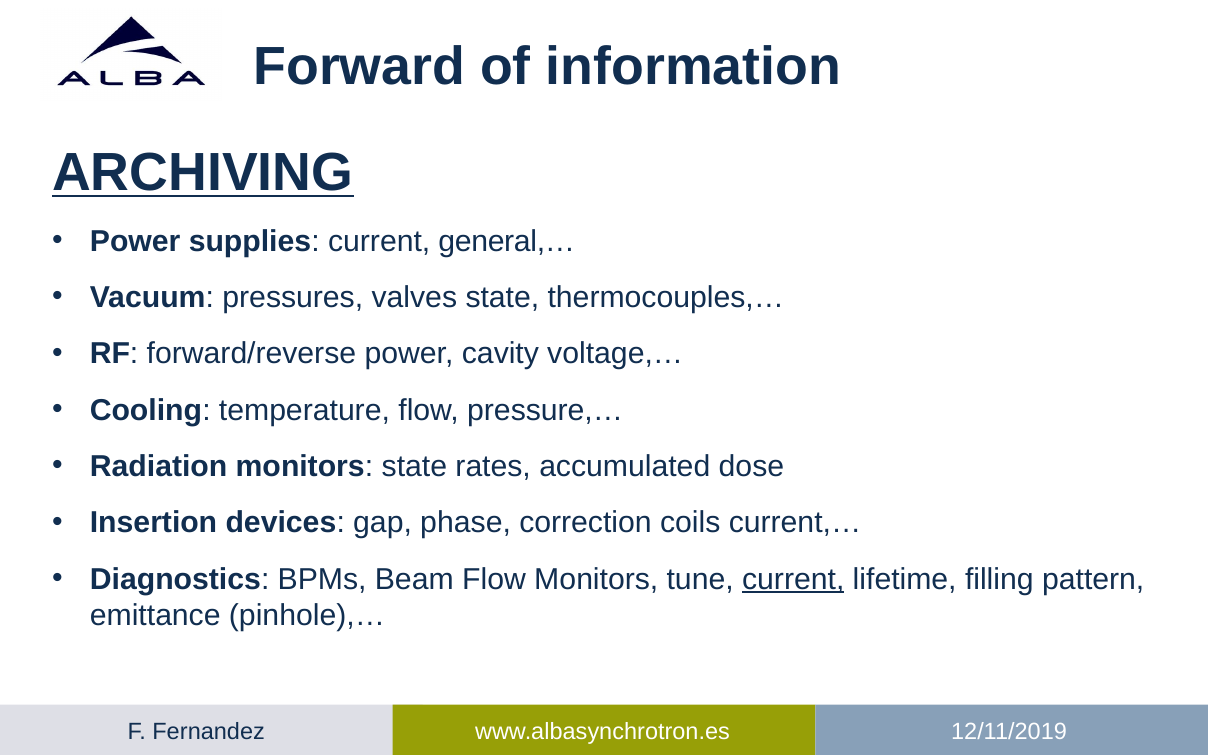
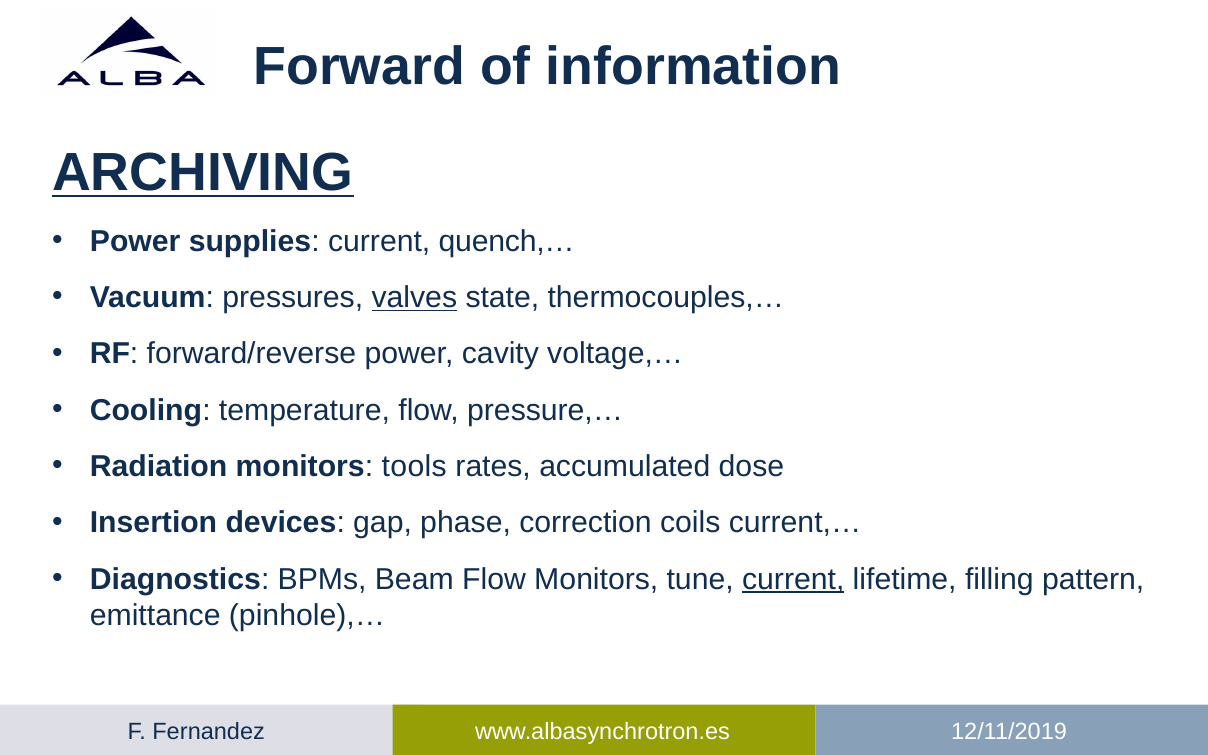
general,…: general,… -> quench,… (507, 241)
valves underline: none -> present (414, 298)
monitors state: state -> tools (414, 467)
